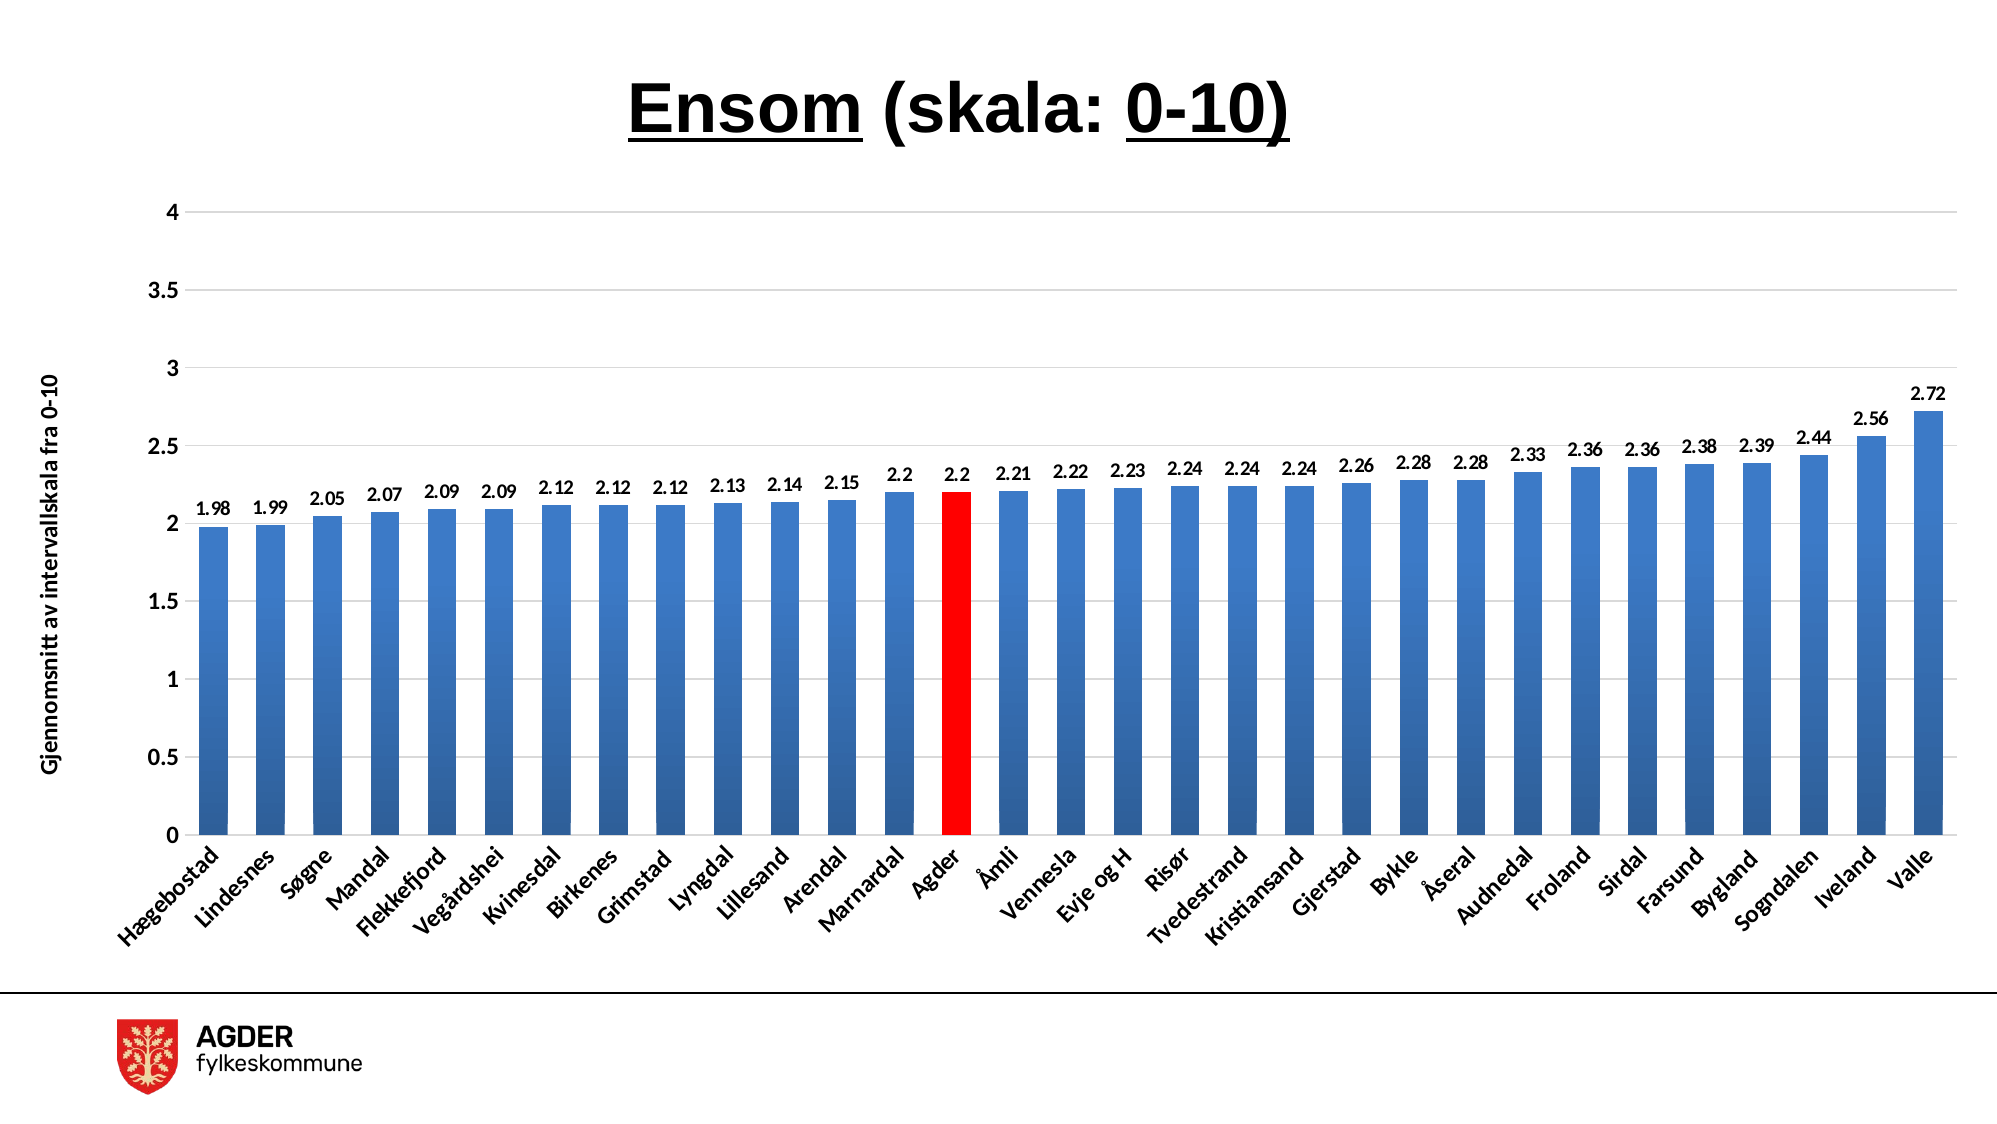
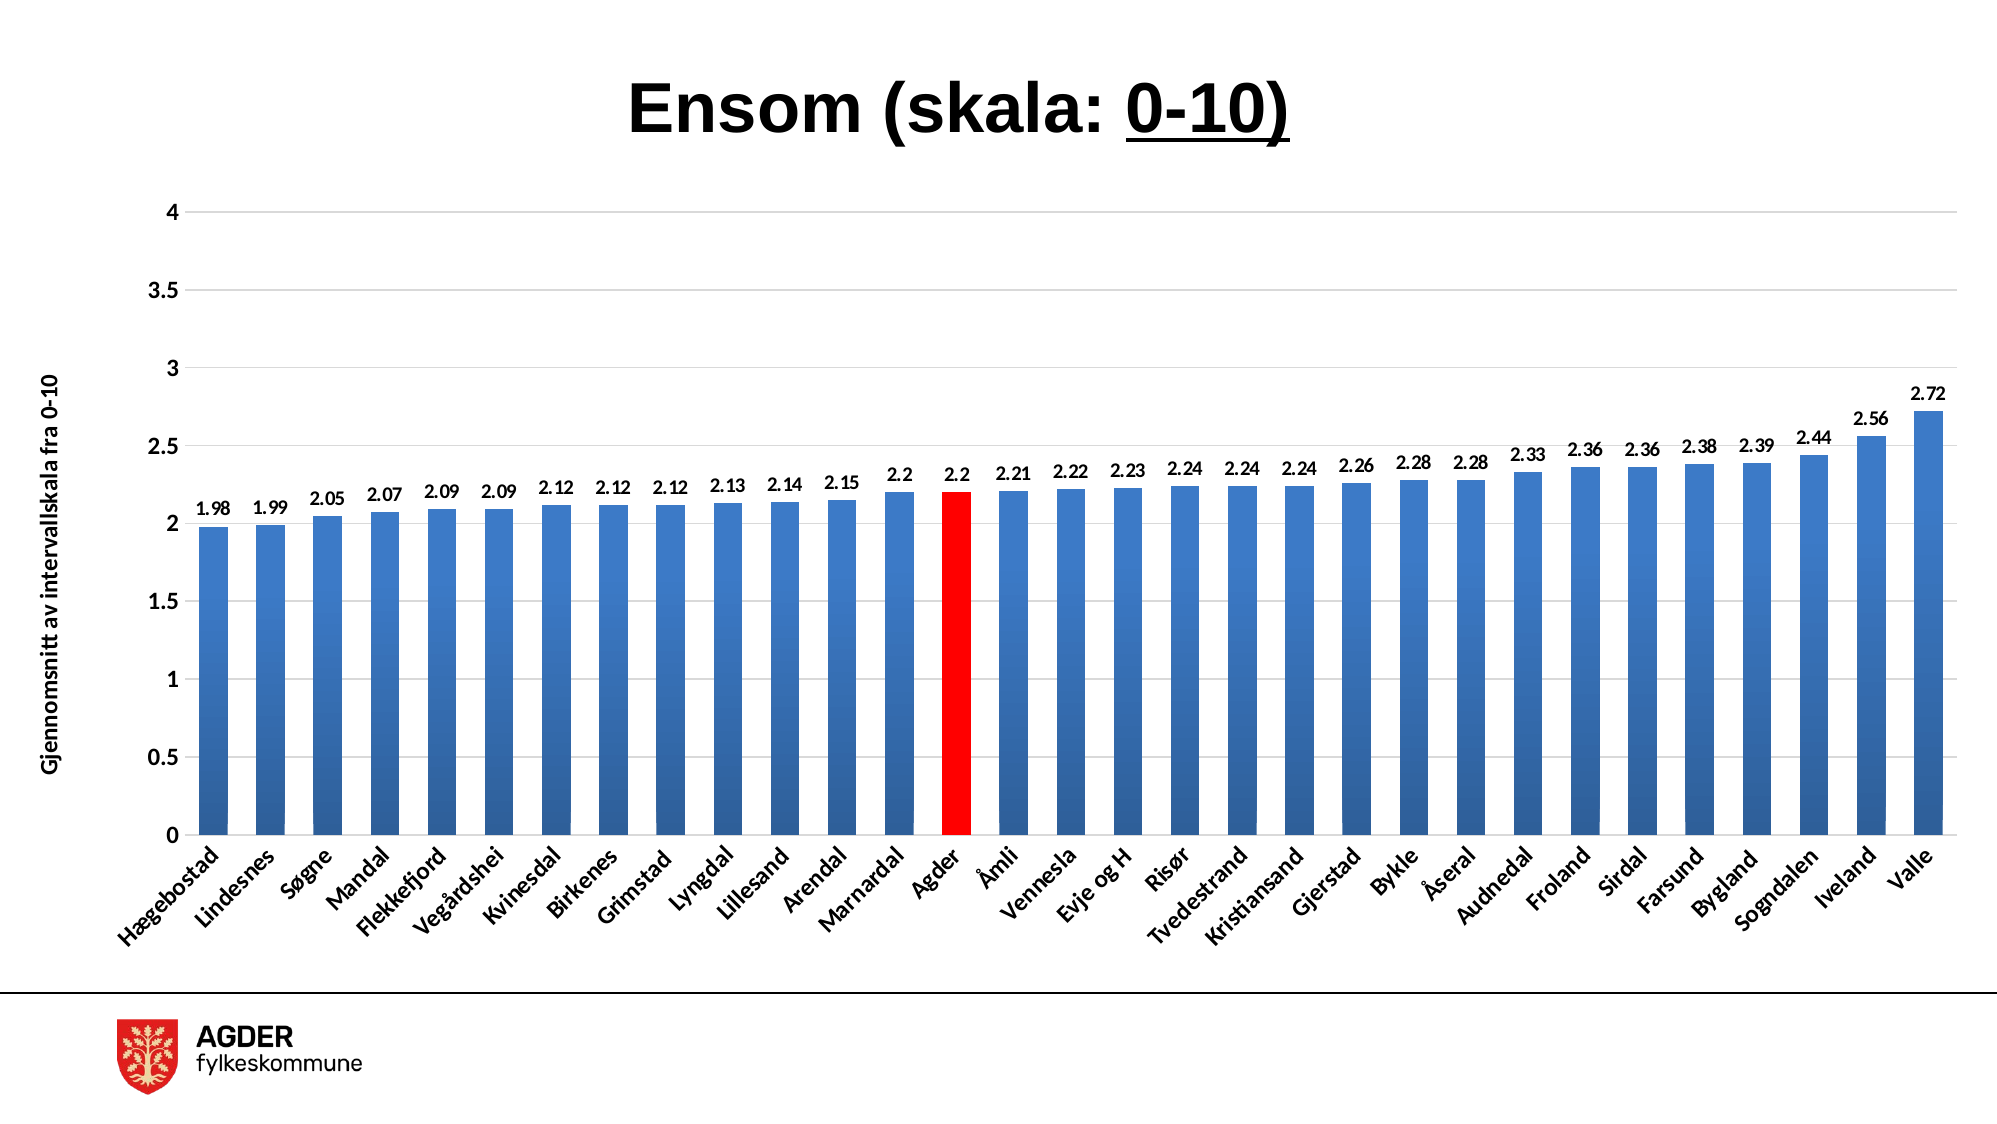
Ensom underline: present -> none (745, 109)
